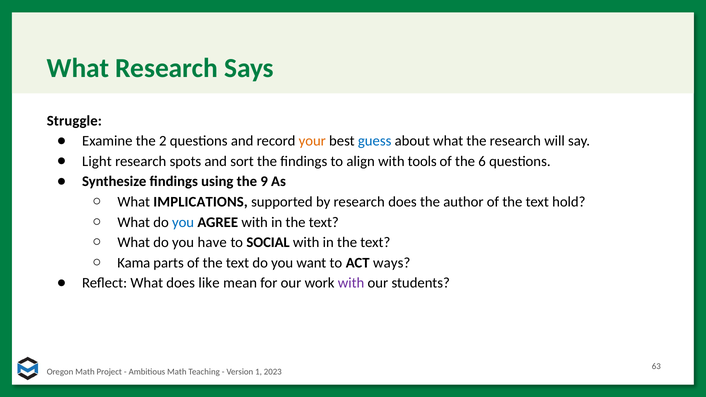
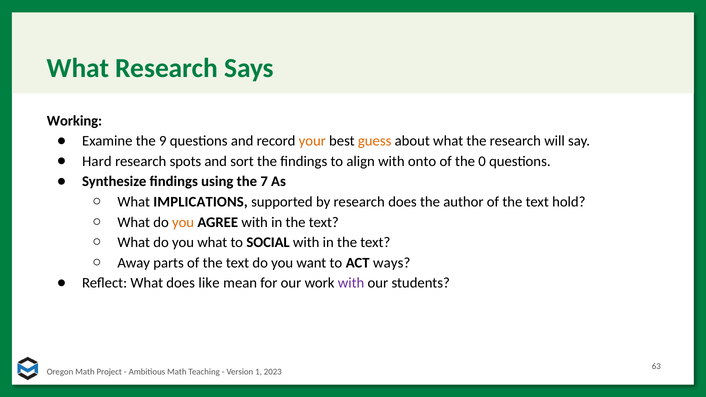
Struggle: Struggle -> Working (74, 121)
2: 2 -> 9 (163, 141)
guess colour: blue -> orange (375, 141)
Light: Light -> Hard (97, 161)
tools: tools -> onto (422, 161)
6: 6 -> 0 (482, 161)
9: 9 -> 7 (264, 182)
you colour: blue -> orange (183, 222)
you have: have -> what (212, 243)
Kama: Kama -> Away (134, 263)
